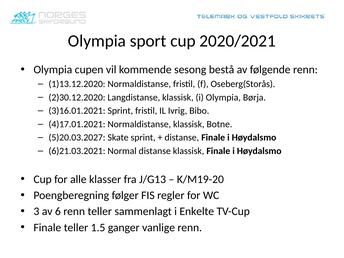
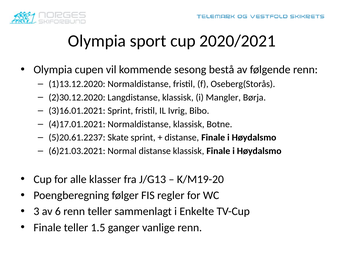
i Olympia: Olympia -> Mangler (223, 97)
5)20.03.2027: 5)20.03.2027 -> 5)20.61.2237 (77, 138)
